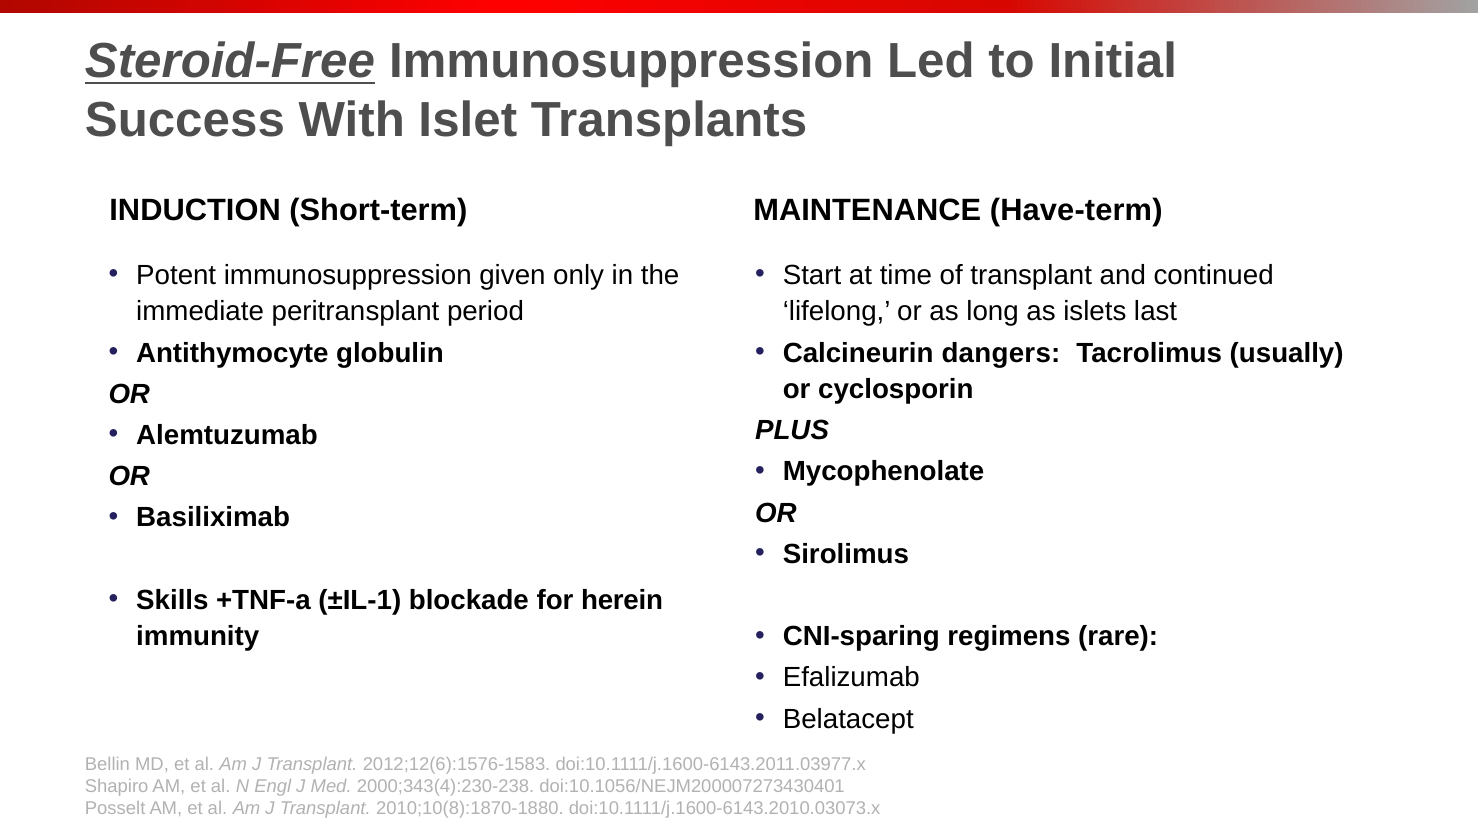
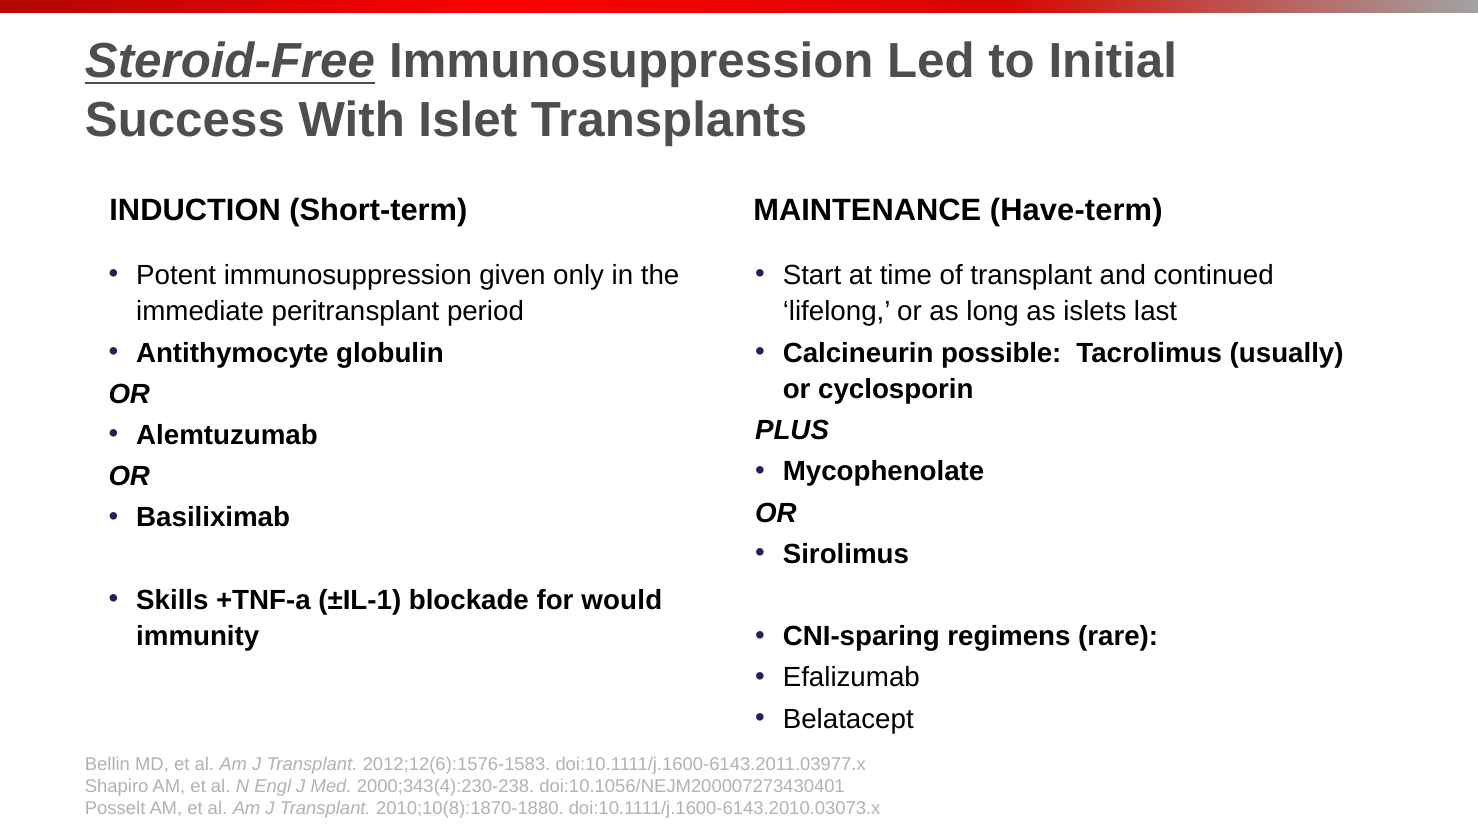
dangers: dangers -> possible (1001, 353)
herein: herein -> would (622, 600)
